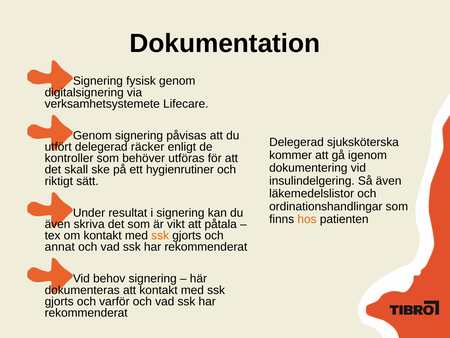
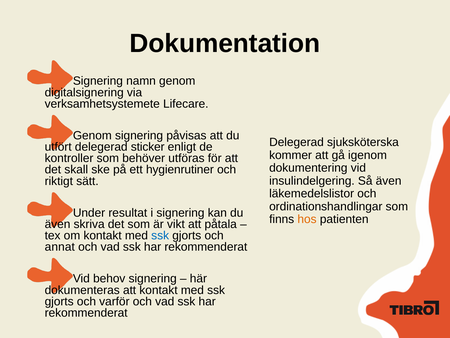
fysisk: fysisk -> namn (141, 81)
räcker: räcker -> sticker (148, 147)
ssk colour: orange -> blue (160, 235)
